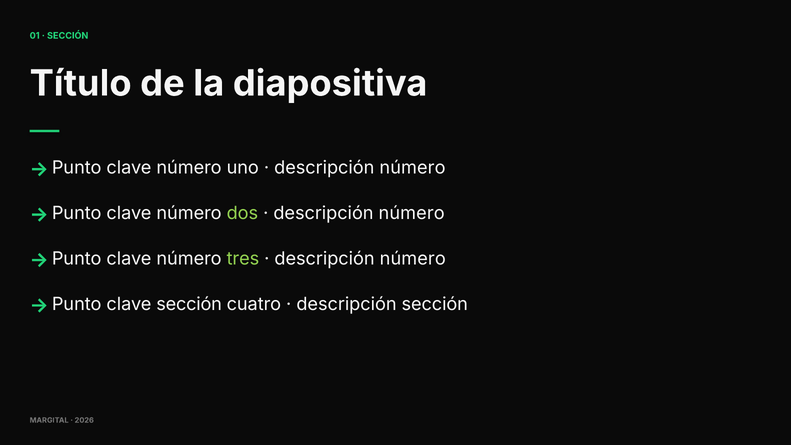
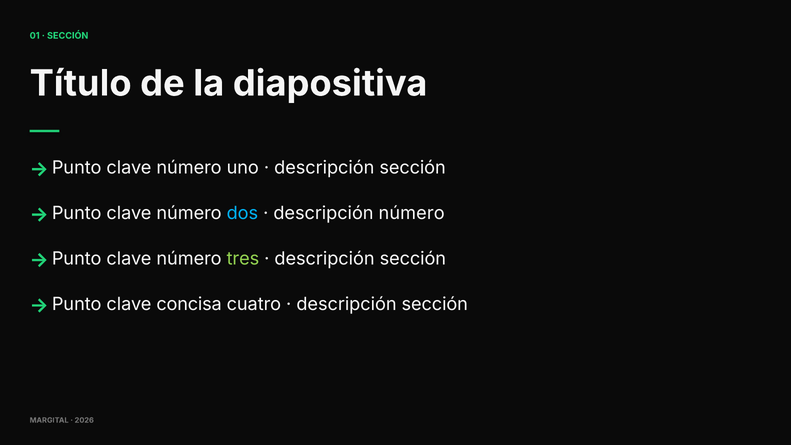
número: número -> sección (413, 168)
dos colour: light green -> light blue (242, 213)
número: número -> sección (413, 259)
clave sección: sección -> concisa (189, 304)
